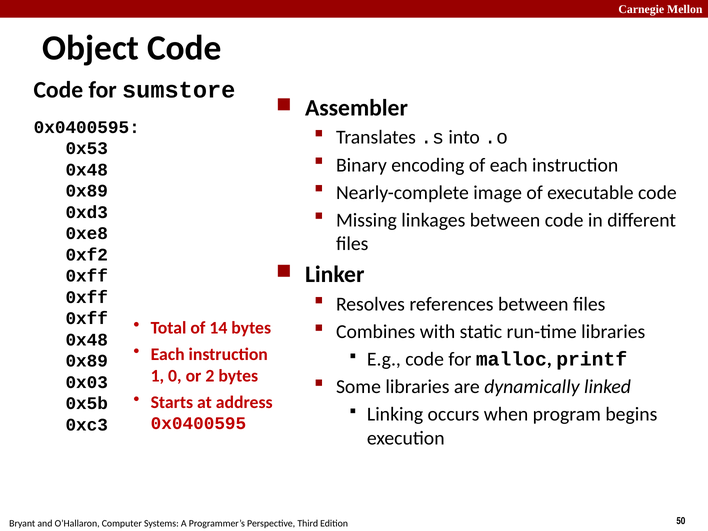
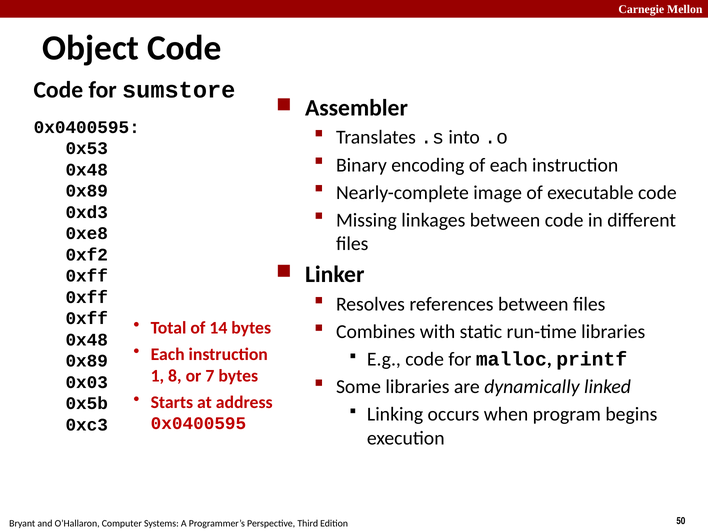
0: 0 -> 8 (175, 376)
2: 2 -> 7 (210, 376)
